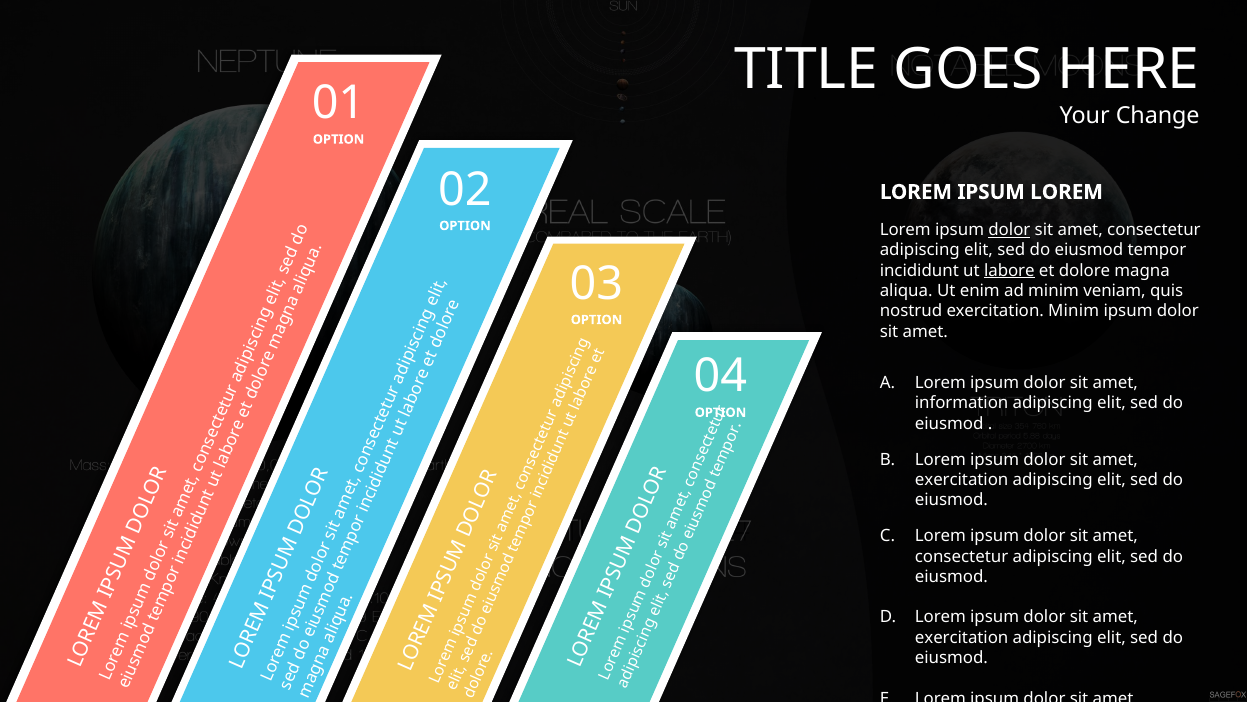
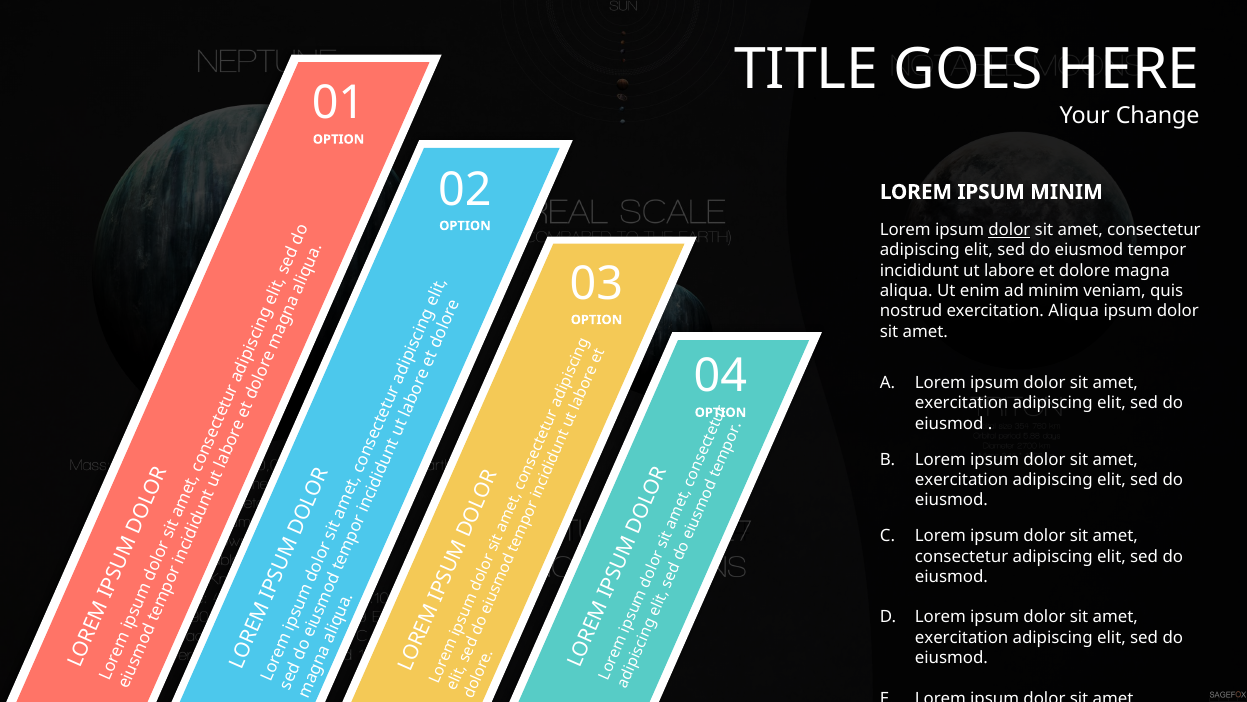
IPSUM LOREM: LOREM -> MINIM (1066, 192)
labore underline: present -> none (1009, 270)
exercitation Minim: Minim -> Aliqua (1074, 311)
information: information -> exercitation (962, 403)
